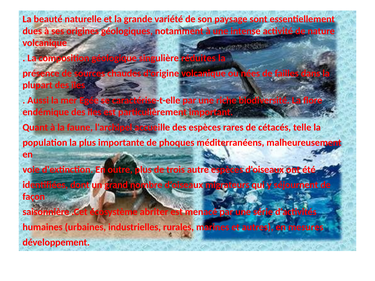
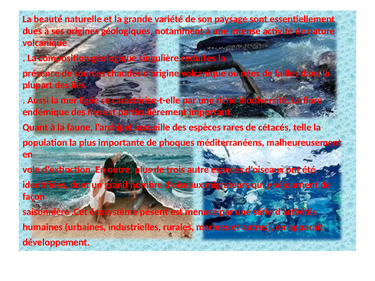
abriter: abriter -> pèsent (154, 212)
mesures: mesures -> apparaît (306, 227)
